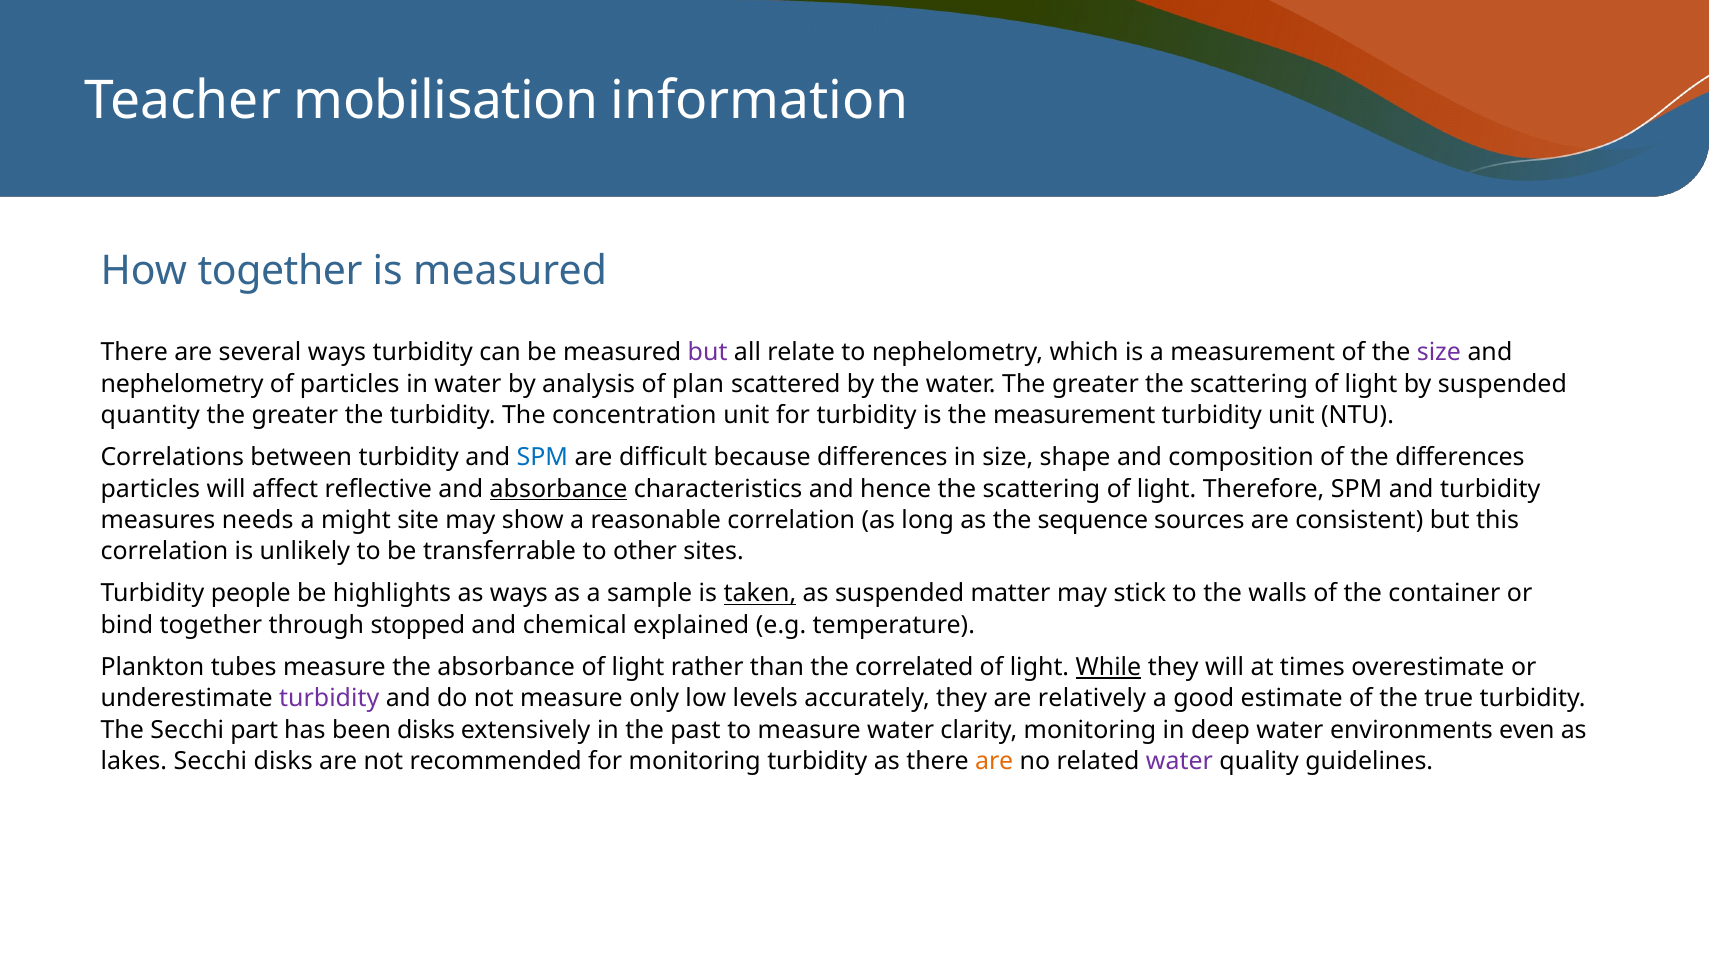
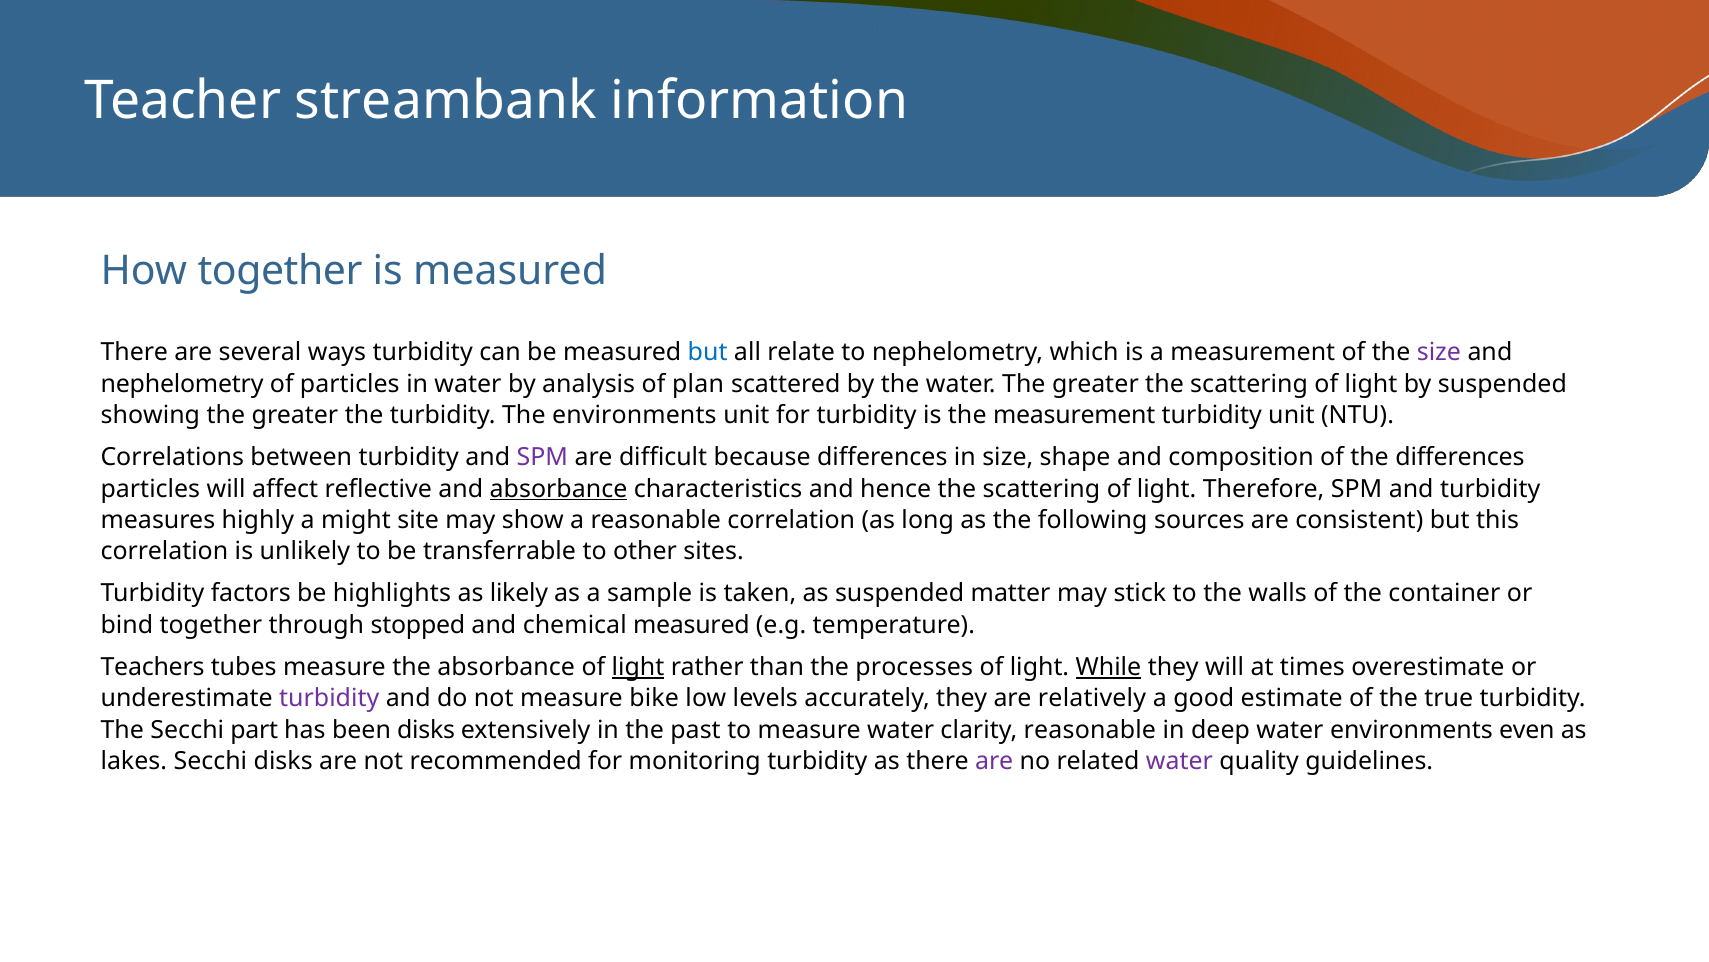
mobilisation: mobilisation -> streambank (446, 101)
but colour: purple -> blue (708, 352)
quantity: quantity -> showing (150, 415)
The concentration: concentration -> environments (634, 415)
SPM colour: blue -> purple (542, 457)
needs: needs -> highly (258, 520)
sequence: sequence -> following (1093, 520)
people: people -> factors (251, 593)
as ways: ways -> likely (519, 593)
taken underline: present -> none (760, 593)
chemical explained: explained -> measured (691, 625)
Plankton: Plankton -> Teachers (153, 667)
light underline: none -> present (638, 667)
correlated: correlated -> processes (914, 667)
only: only -> bike (654, 698)
clarity monitoring: monitoring -> reasonable (1090, 730)
are colour: orange -> purple (994, 761)
